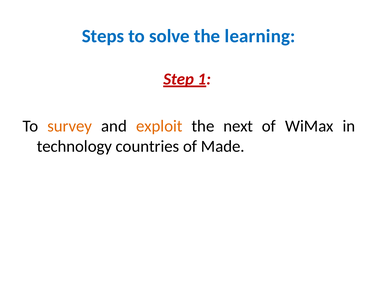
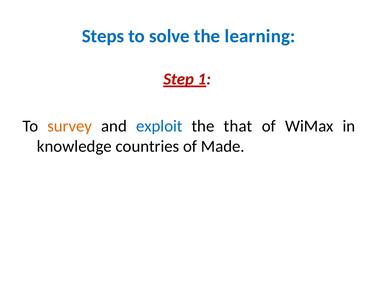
exploit colour: orange -> blue (159, 126)
next: next -> that (238, 126)
technology: technology -> knowledge (74, 147)
